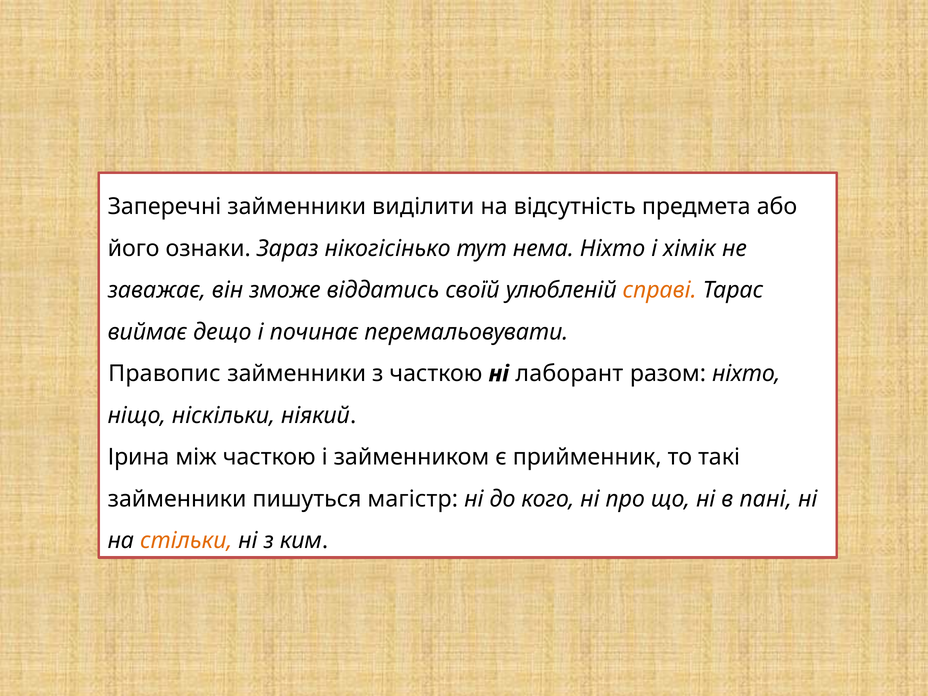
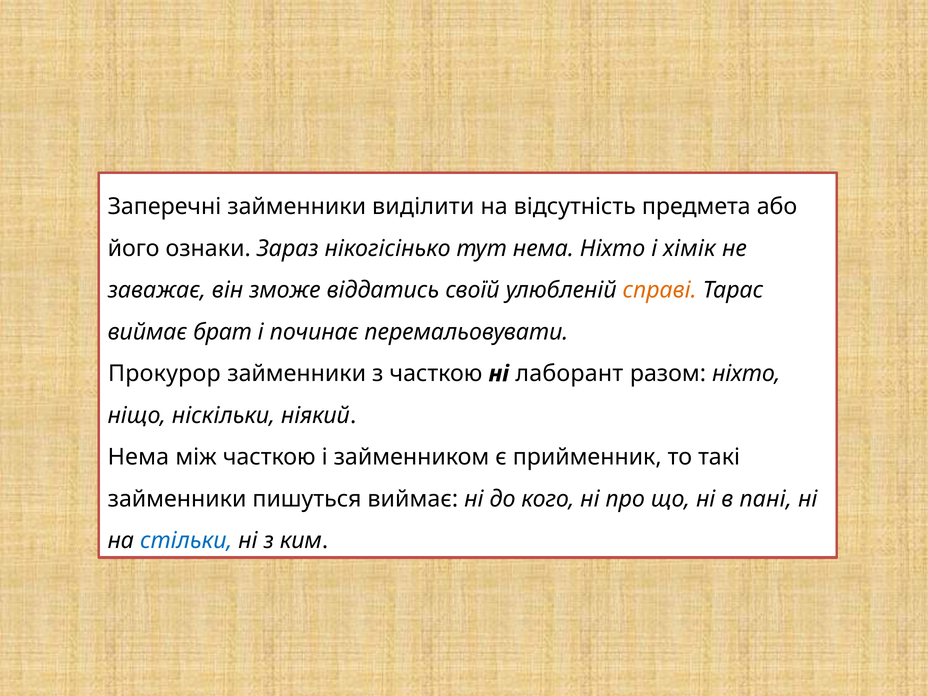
дещо: дещо -> брат (223, 332)
Правопис: Правопис -> Прокурор (164, 374)
Ірина: Ірина -> Нема (138, 457)
пишуться магістр: магістр -> виймає (413, 499)
стільки colour: orange -> blue (186, 541)
